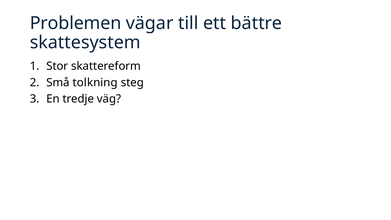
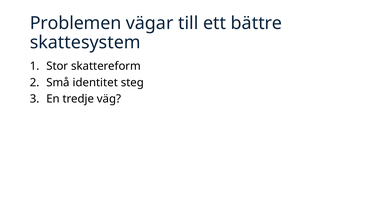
tolkning: tolkning -> identitet (95, 83)
